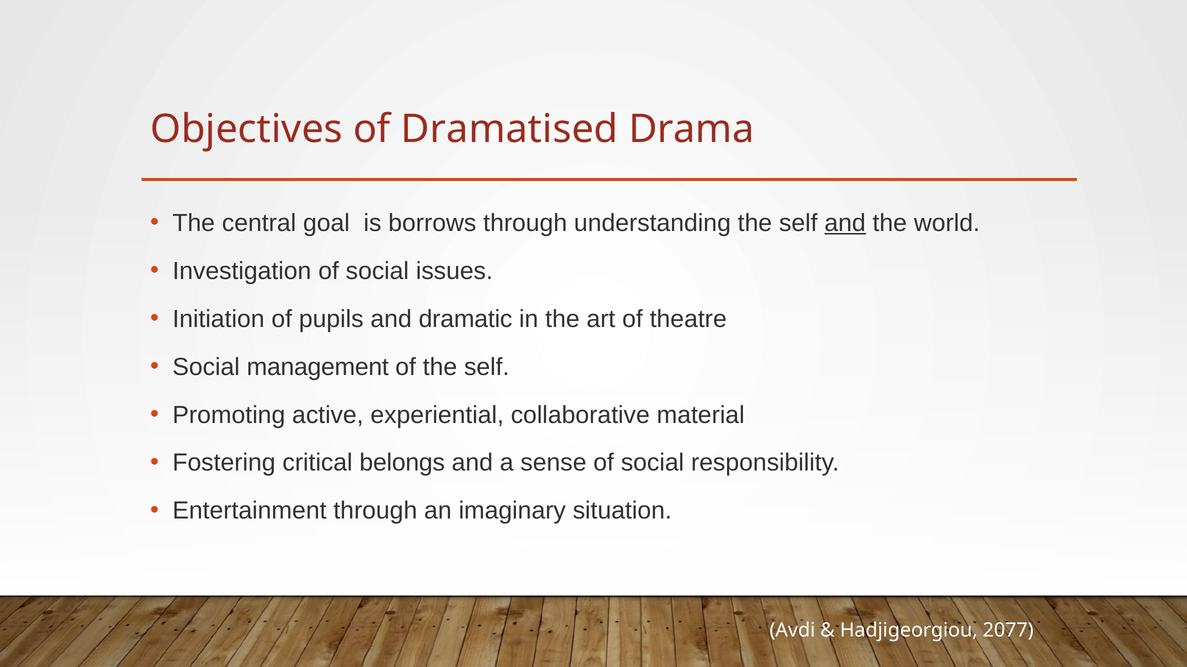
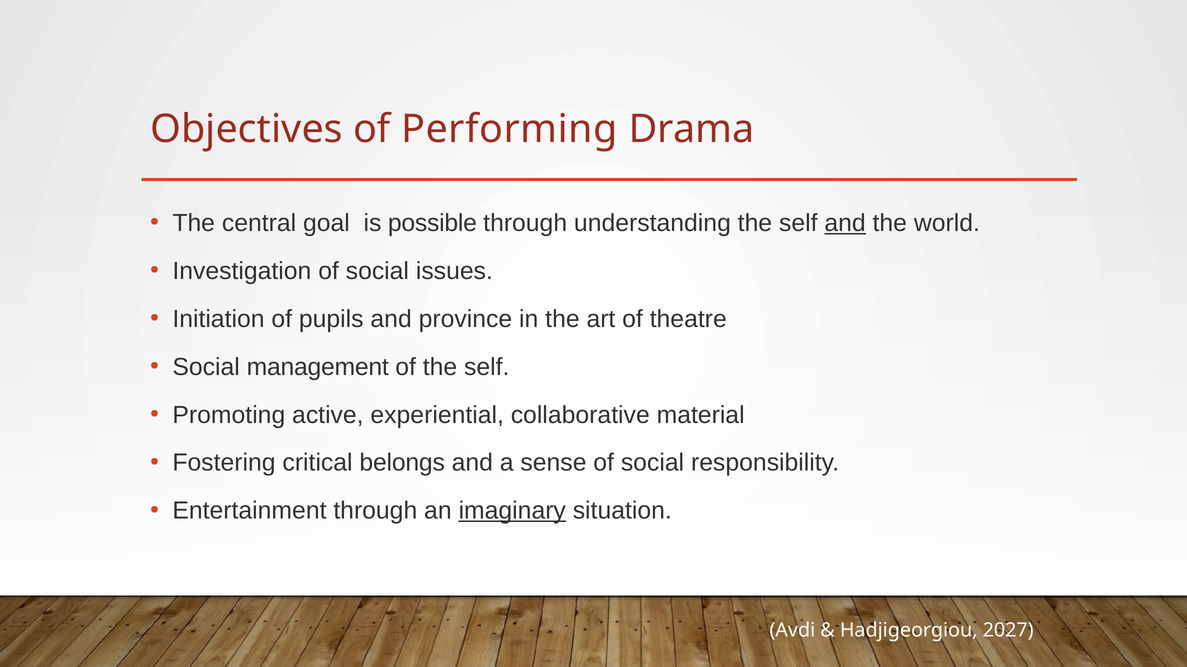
Dramatised: Dramatised -> Performing (509, 129)
borrows: borrows -> possible (432, 223)
dramatic: dramatic -> province (465, 319)
imaginary underline: none -> present (512, 511)
2077: 2077 -> 2027 (1008, 631)
